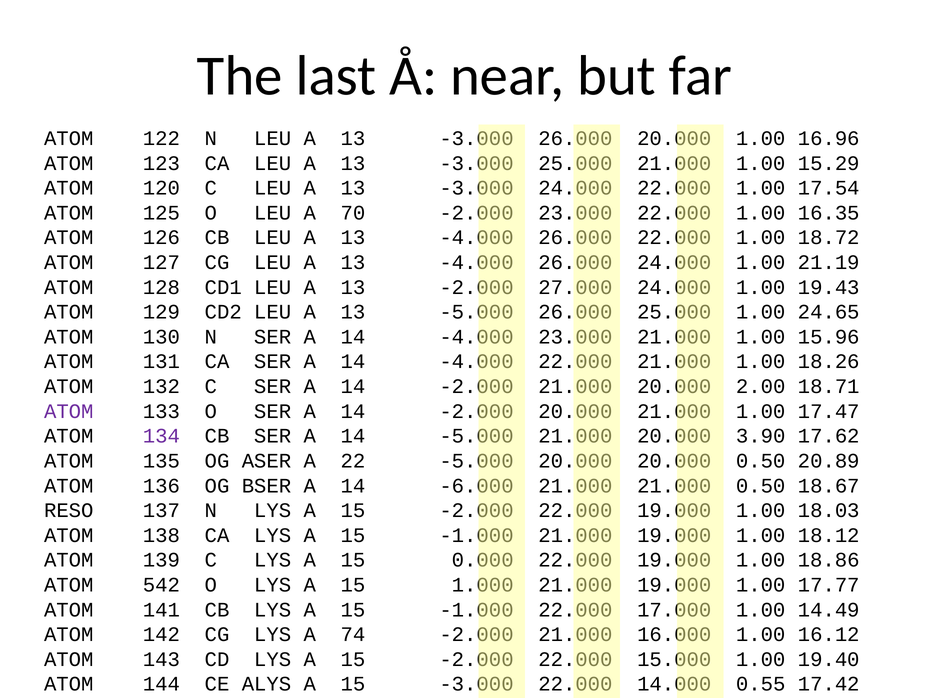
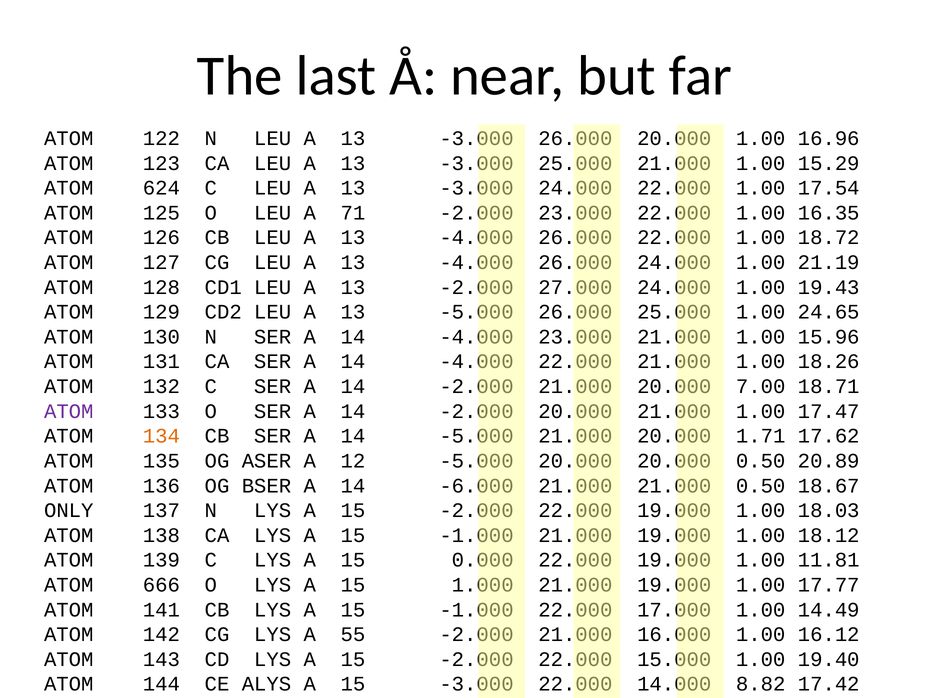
120: 120 -> 624 (161, 188)
70: 70 -> 71 (353, 213)
2.00: 2.00 -> 7.00 (761, 386)
134 colour: purple -> orange (161, 436)
3.90: 3.90 -> 1.71 (761, 436)
22: 22 -> 12 (353, 461)
RESO: RESO -> ONLY (69, 510)
18.86: 18.86 -> 11.81 (829, 560)
542: 542 -> 666 (161, 585)
74: 74 -> 55 (353, 634)
0.55: 0.55 -> 8.82 (761, 684)
